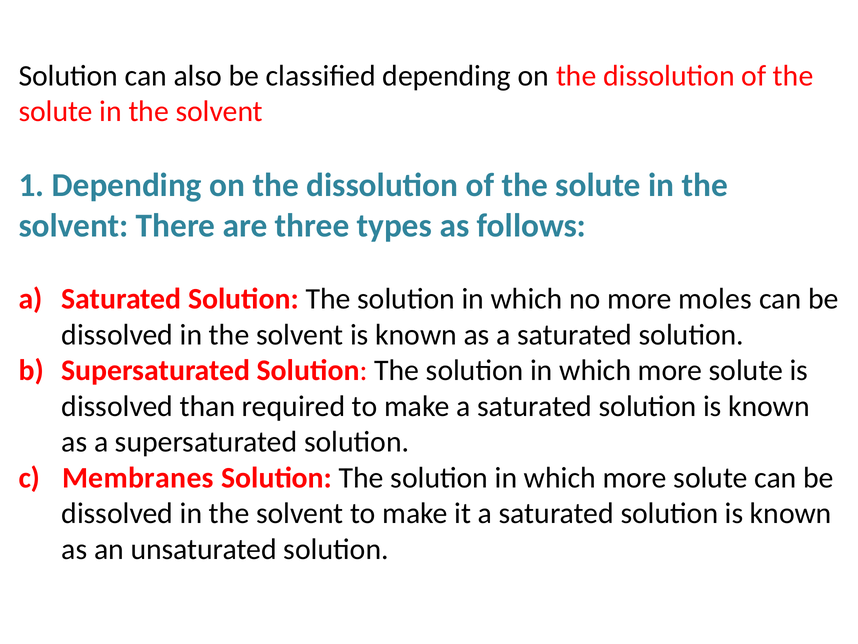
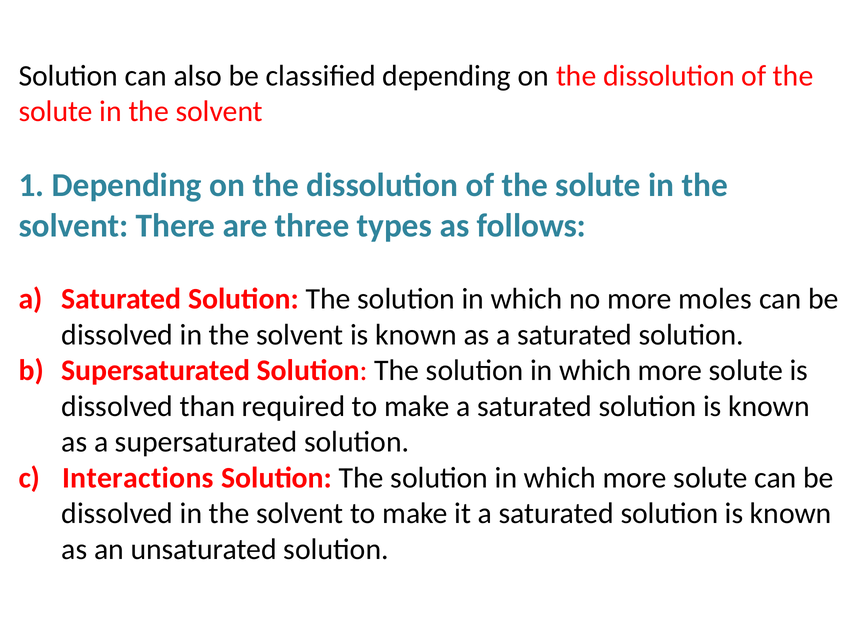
Membranes: Membranes -> Interactions (138, 477)
